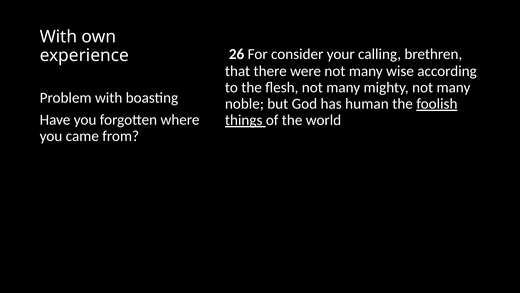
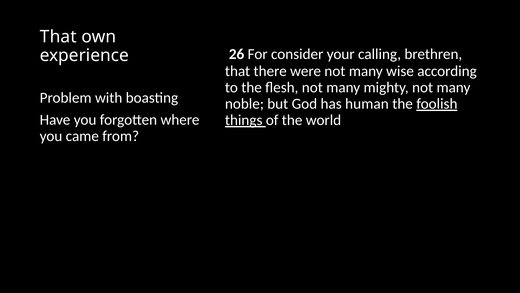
With: With -> That (58, 37)
